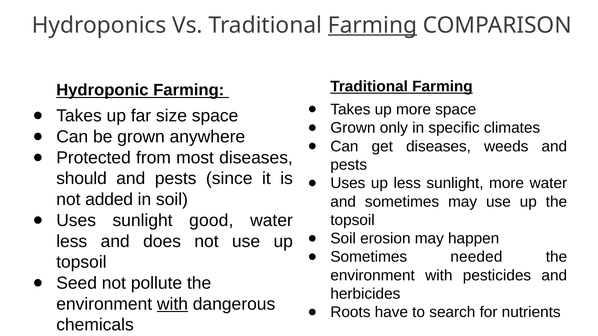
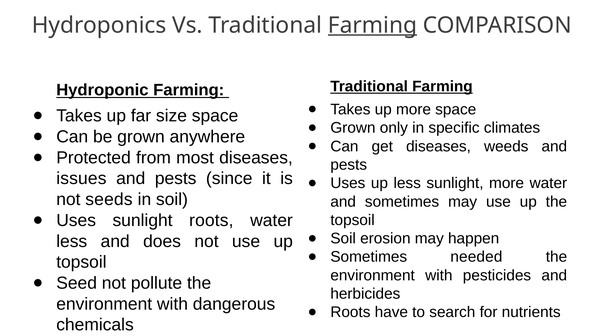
should: should -> issues (81, 179)
added: added -> seeds (109, 200)
sunlight good: good -> roots (211, 221)
with underline: present -> none (172, 304)
